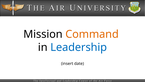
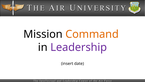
Leadership colour: blue -> purple (79, 47)
